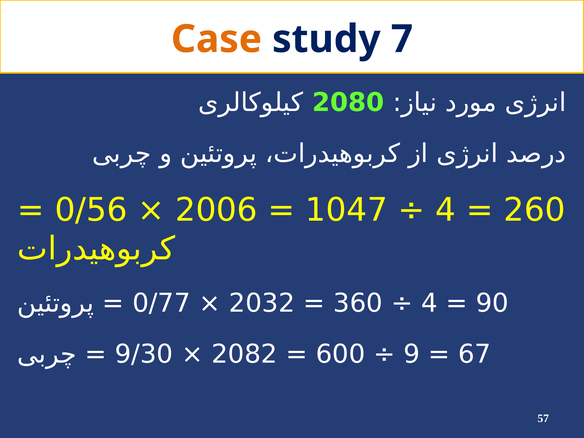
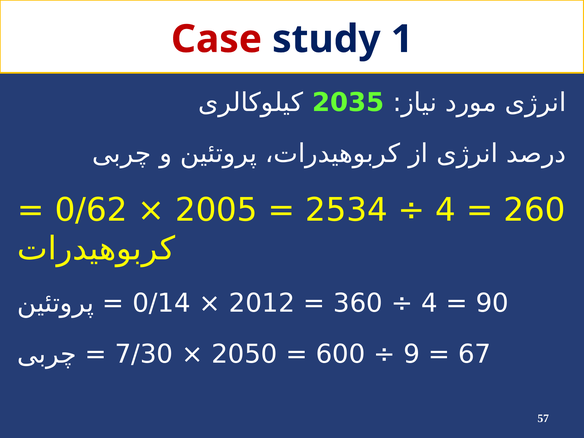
Case colour: orange -> red (216, 39)
7: 7 -> 1 (402, 39)
2080: 2080 -> 2035 (348, 102)
0/56: 0/56 -> 0/62 (91, 210)
2006: 2006 -> 2005 (216, 210)
1047: 1047 -> 2534 (346, 210)
0/77: 0/77 -> 0/14 (161, 303)
2032: 2032 -> 2012 (262, 303)
9/30: 9/30 -> 7/30 (144, 354)
2082: 2082 -> 2050 (244, 354)
